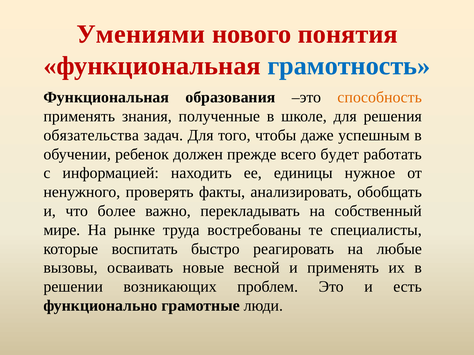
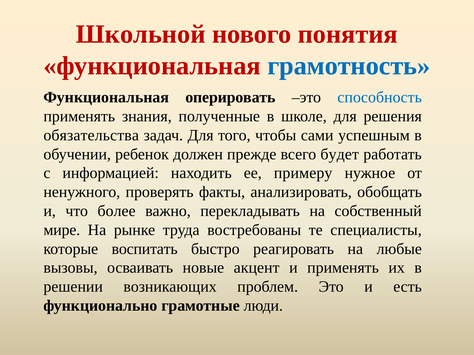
Умениями: Умениями -> Школьной (141, 34)
образования: образования -> оперировать (230, 97)
способность colour: orange -> blue (380, 97)
даже: даже -> сами (317, 135)
единицы: единицы -> примеру (303, 173)
весной: весной -> акцент (257, 268)
